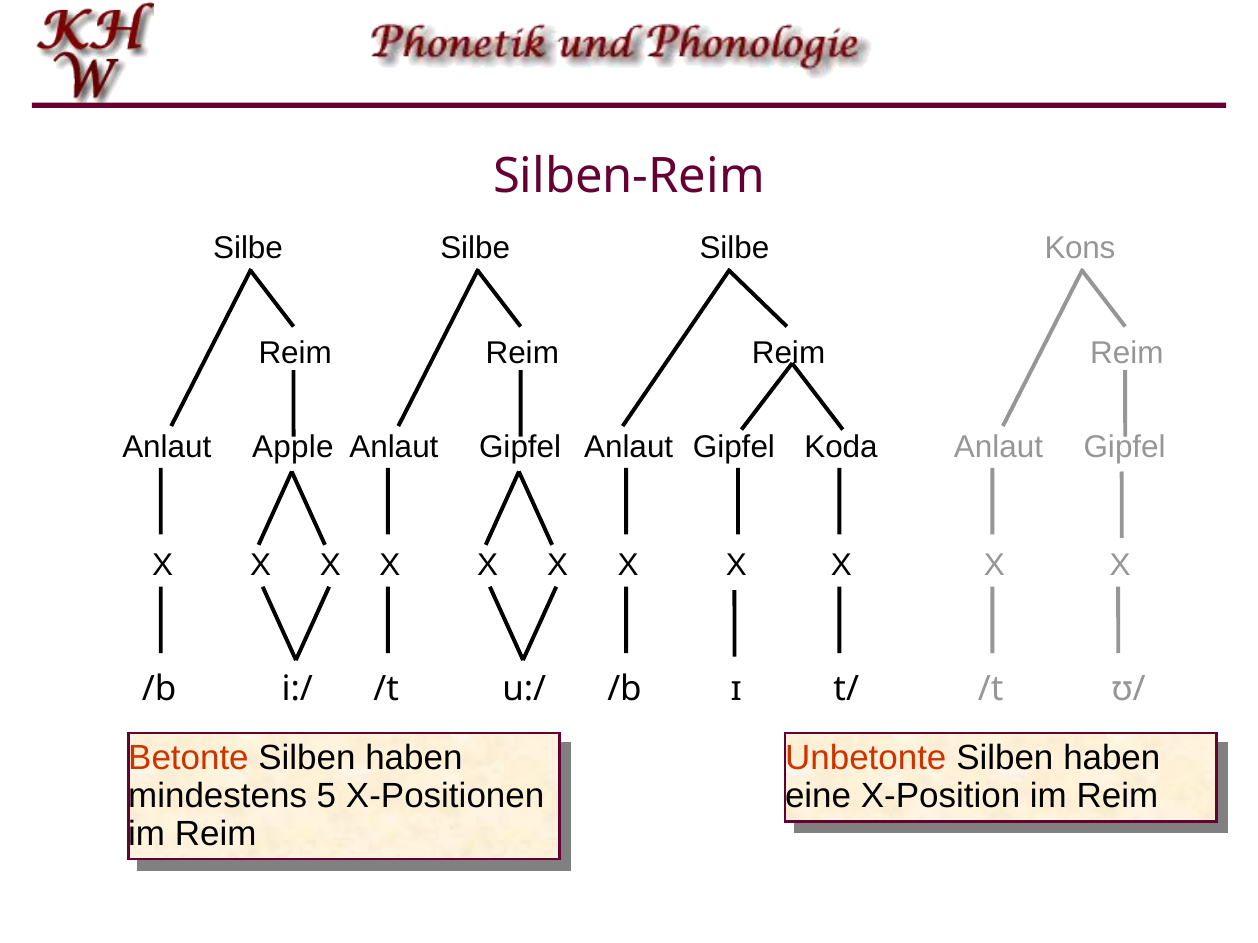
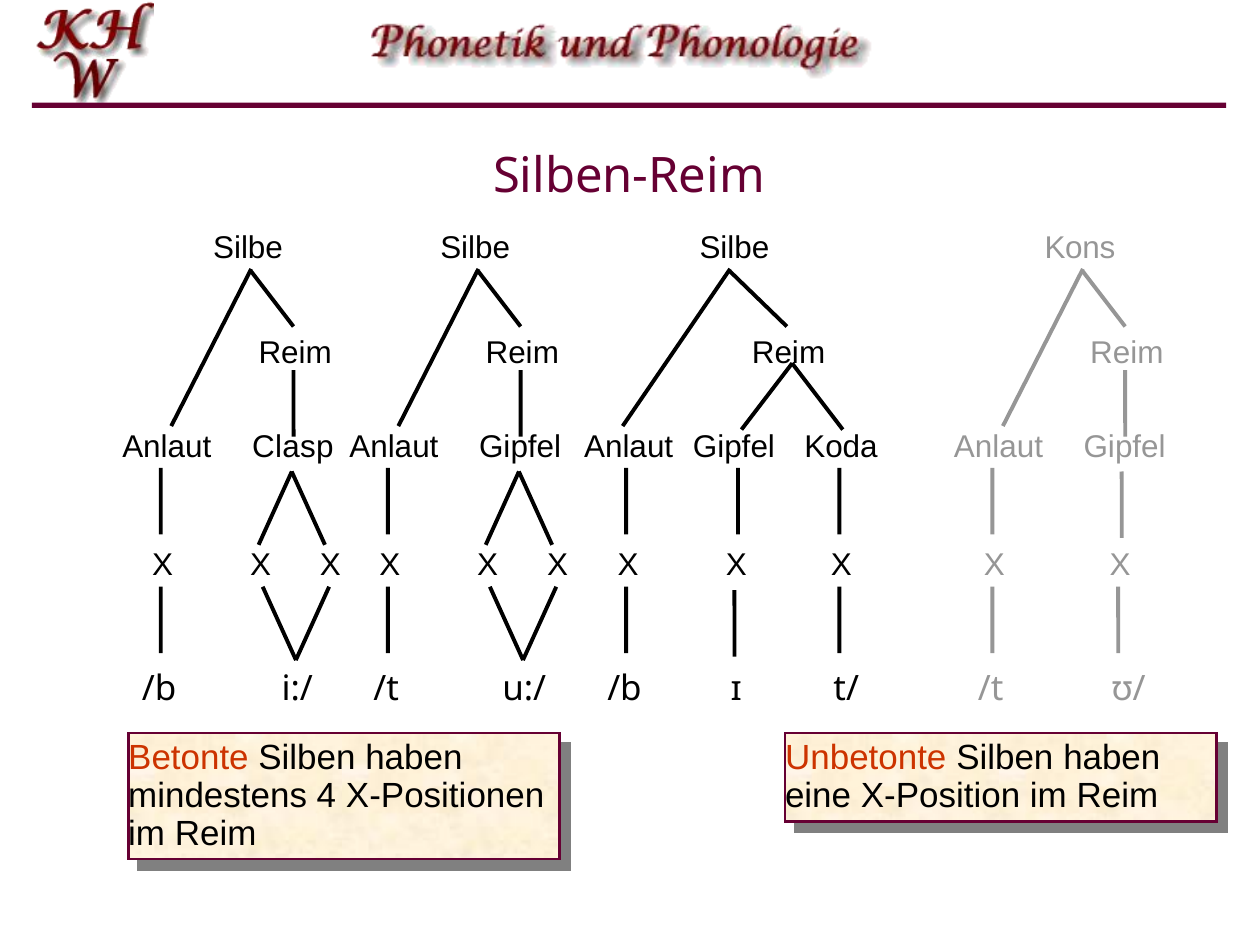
Apple: Apple -> Clasp (293, 448)
5: 5 -> 4 (326, 796)
